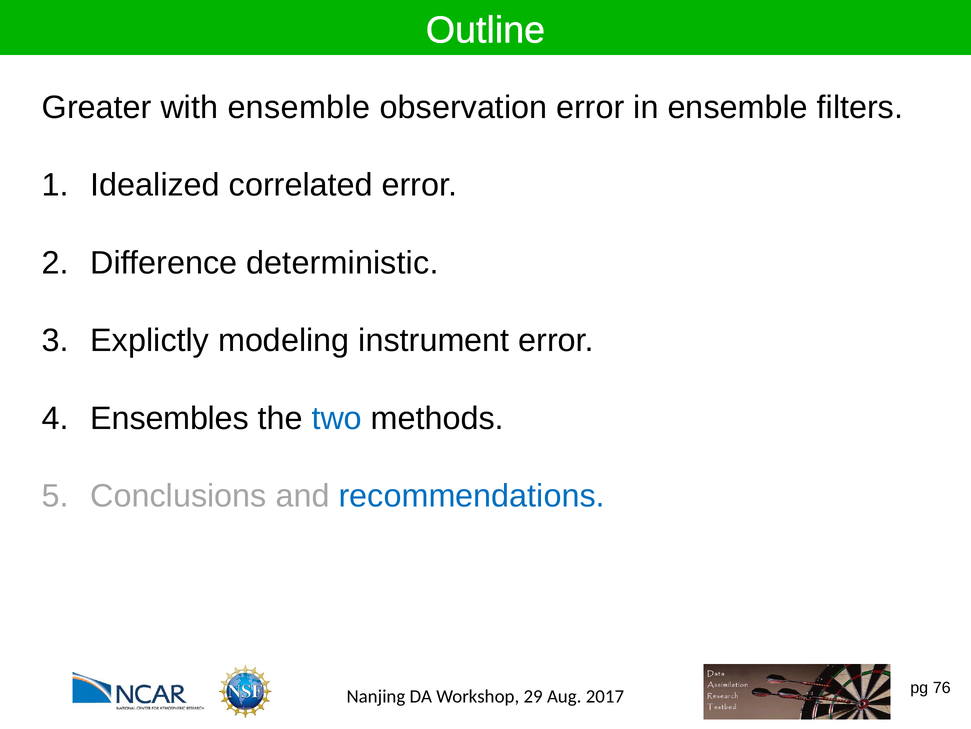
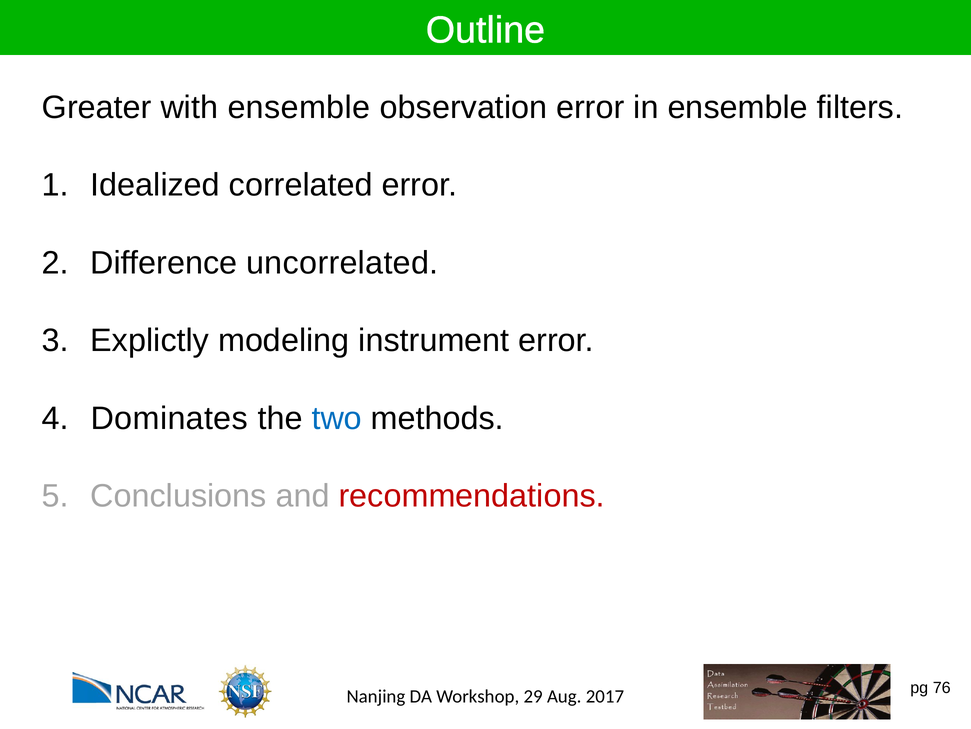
deterministic: deterministic -> uncorrelated (342, 263)
Ensembles: Ensembles -> Dominates (169, 418)
recommendations colour: blue -> red (472, 496)
